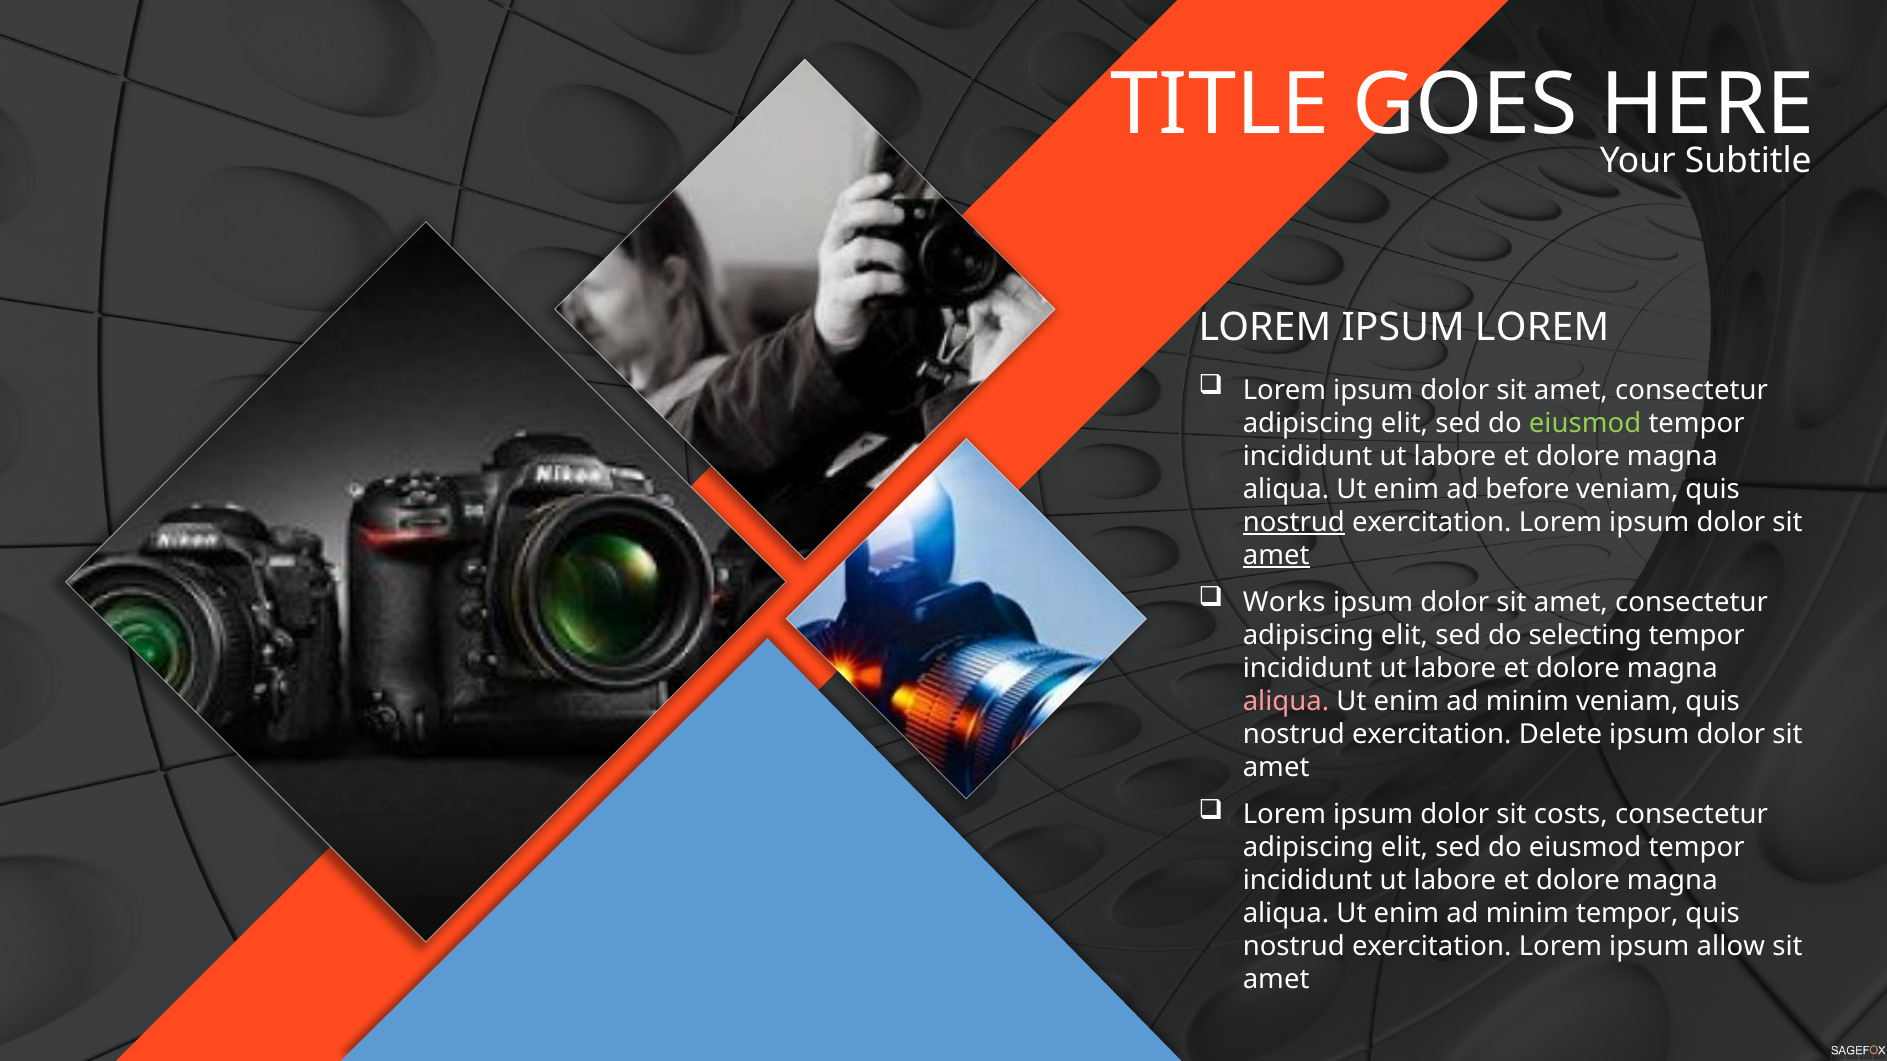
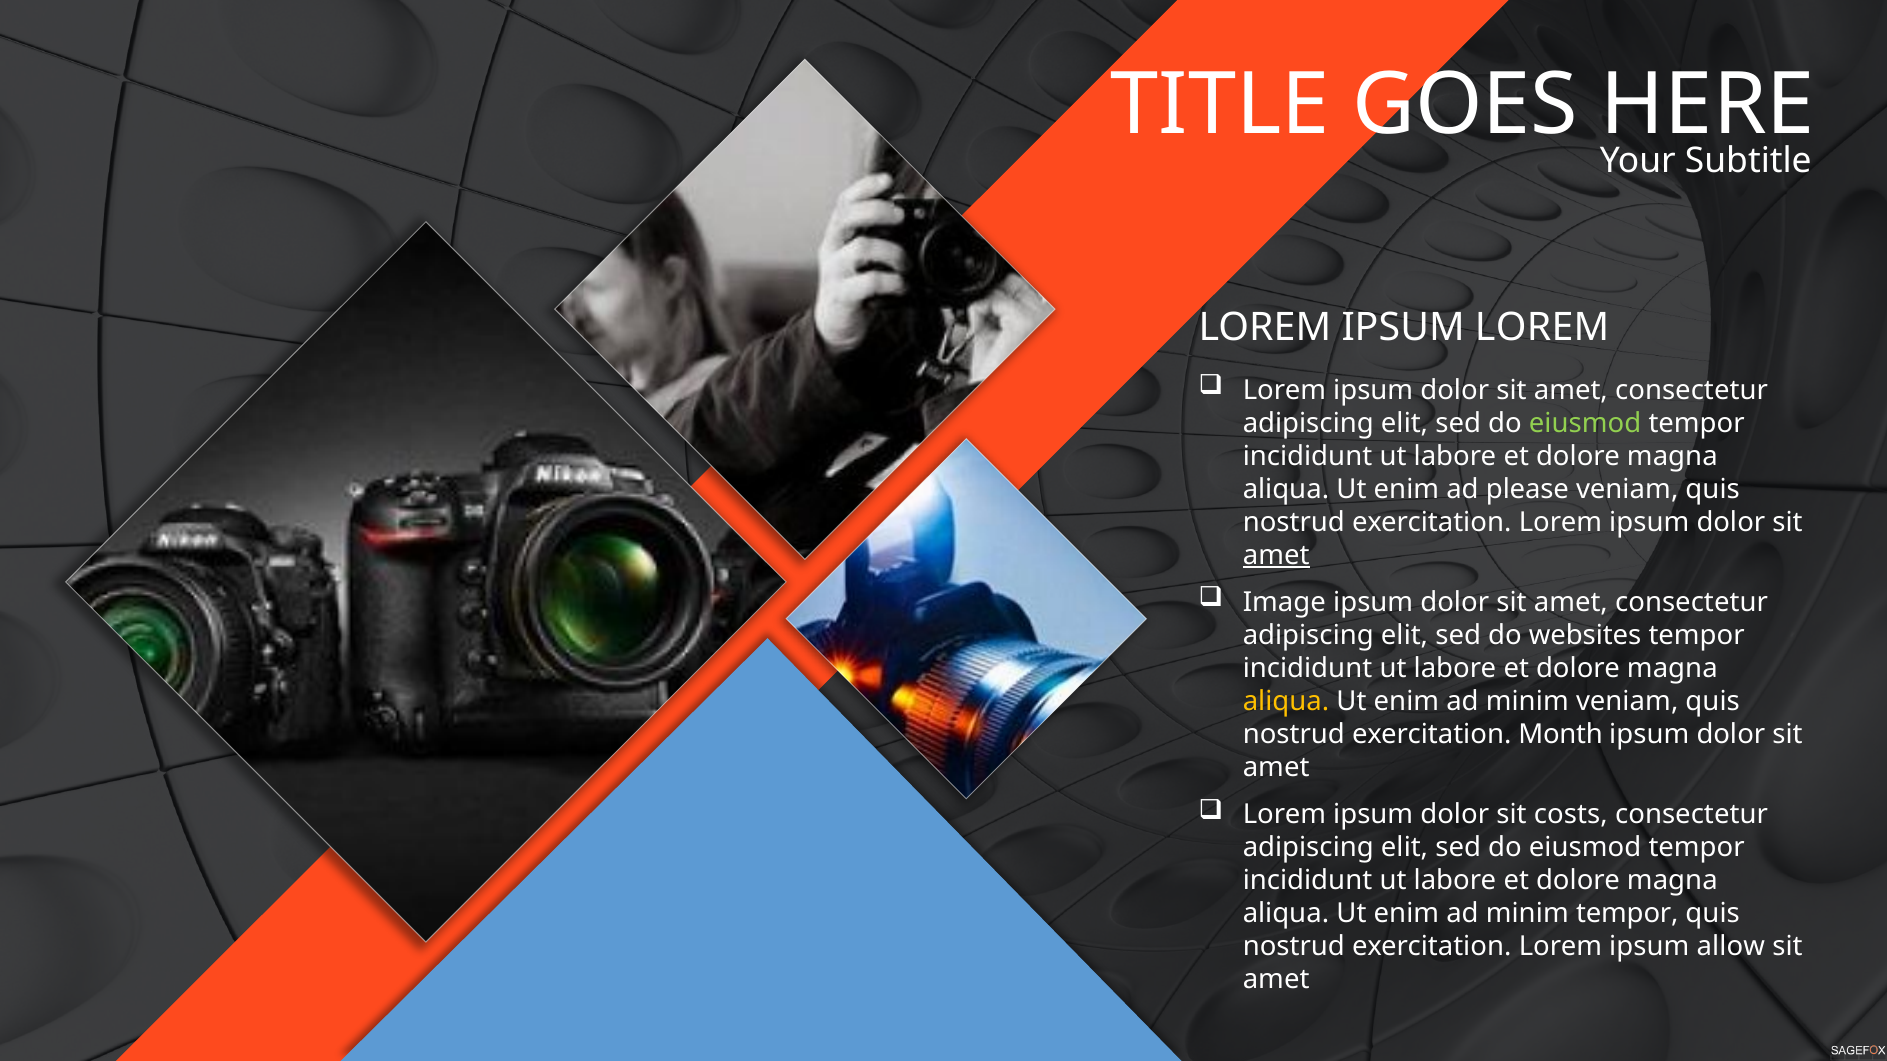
before: before -> please (1527, 489)
nostrud underline: present -> none (1294, 522)
Works: Works -> Image (1284, 602)
selecting: selecting -> websites (1585, 636)
aliqua colour: pink -> yellow (1286, 702)
Delete: Delete -> Month (1561, 735)
